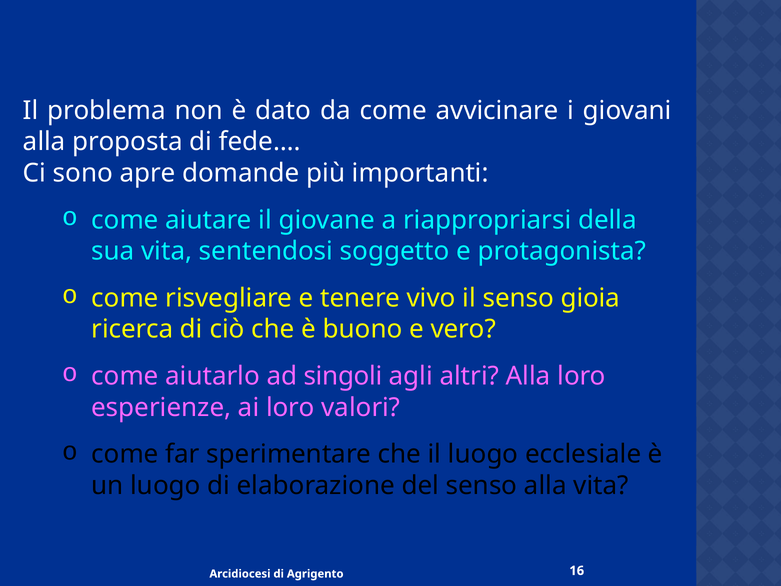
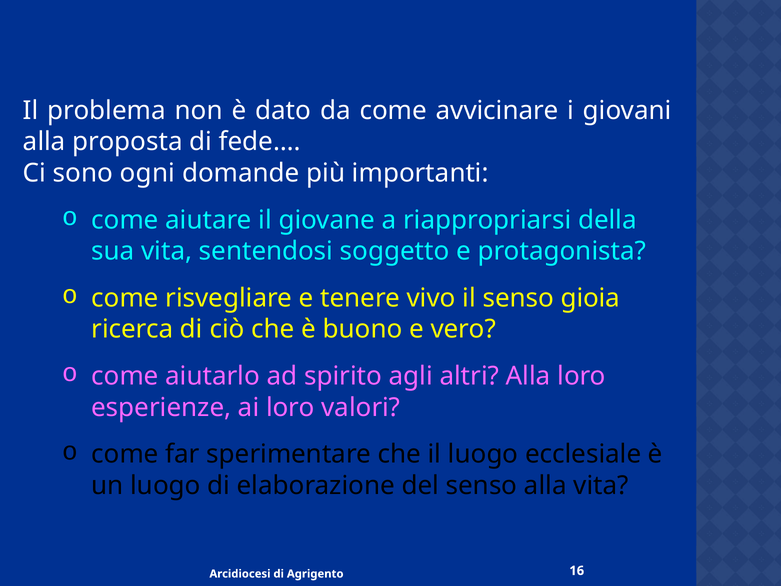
apre: apre -> ogni (147, 173)
singoli: singoli -> spirito (343, 376)
